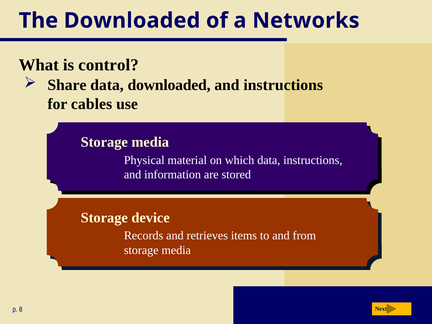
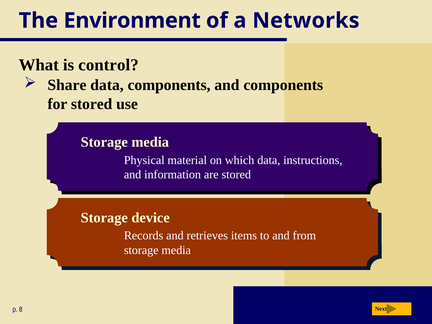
The Downloaded: Downloaded -> Environment (132, 21)
data downloaded: downloaded -> components (169, 85)
and instructions: instructions -> components (283, 85)
for cables: cables -> stored (92, 104)
